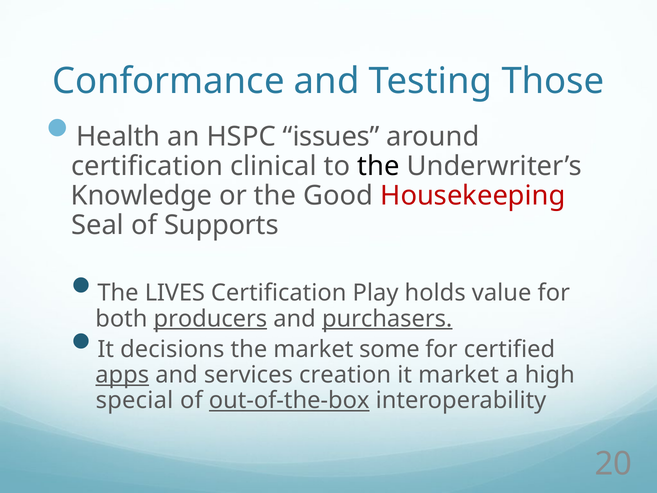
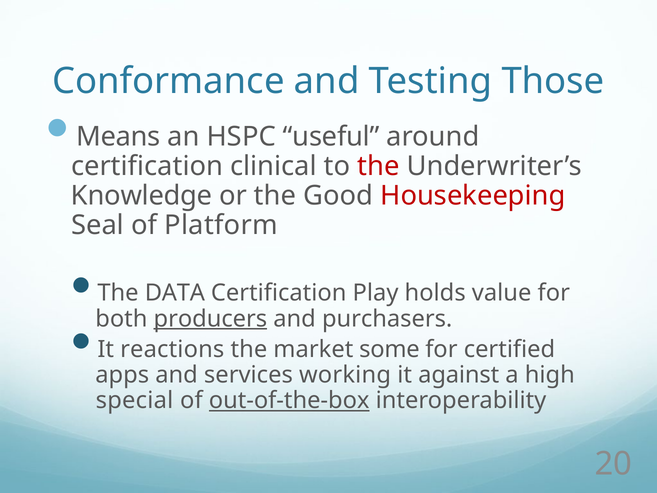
Health: Health -> Means (118, 137)
issues: issues -> useful (331, 137)
the colour: black -> red (378, 166)
Supports: Supports -> Platform (221, 225)
LIVES: LIVES -> DATA (175, 293)
purchasers underline: present -> none (387, 319)
decisions: decisions -> reactions (172, 349)
apps underline: present -> none (122, 375)
creation: creation -> working (345, 375)
it market: market -> against (459, 375)
